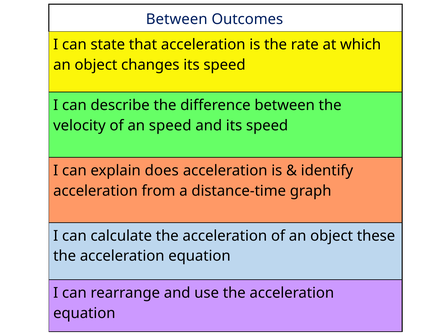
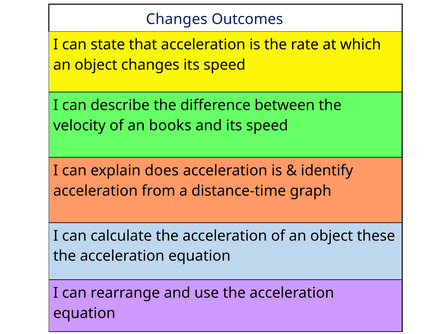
Between: Between -> Changes (177, 19)
an speed: speed -> books (170, 125)
